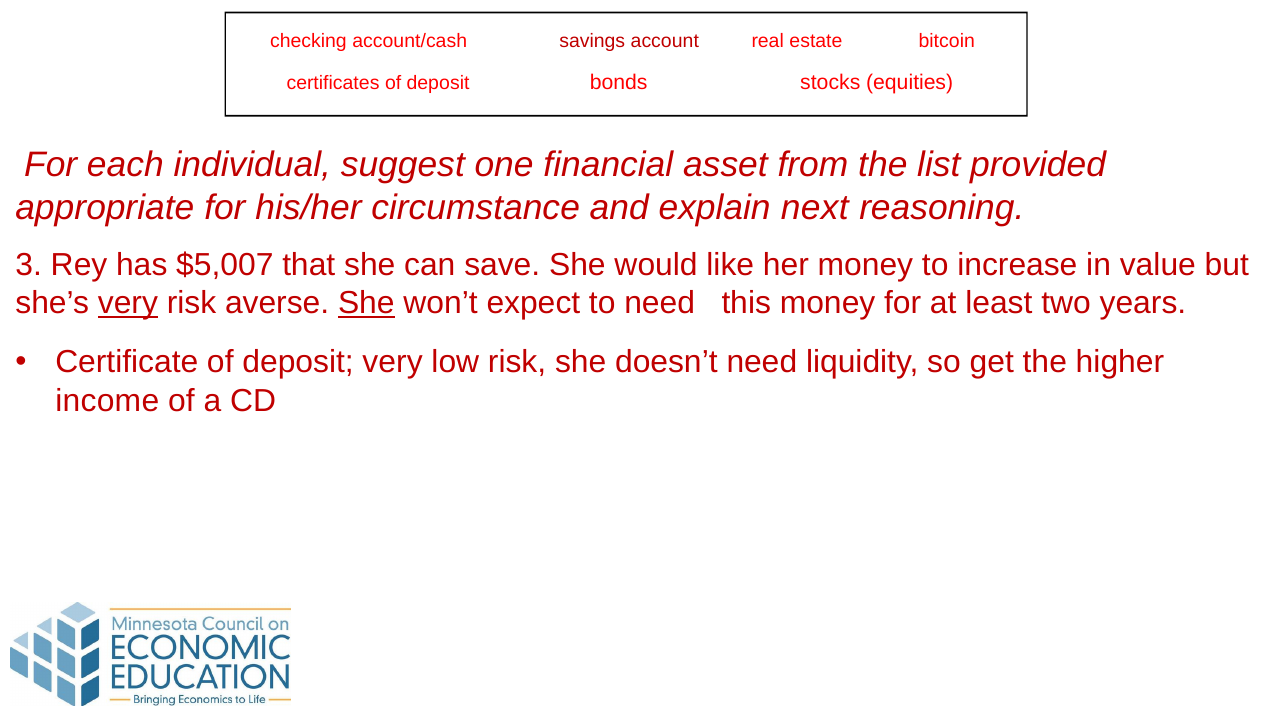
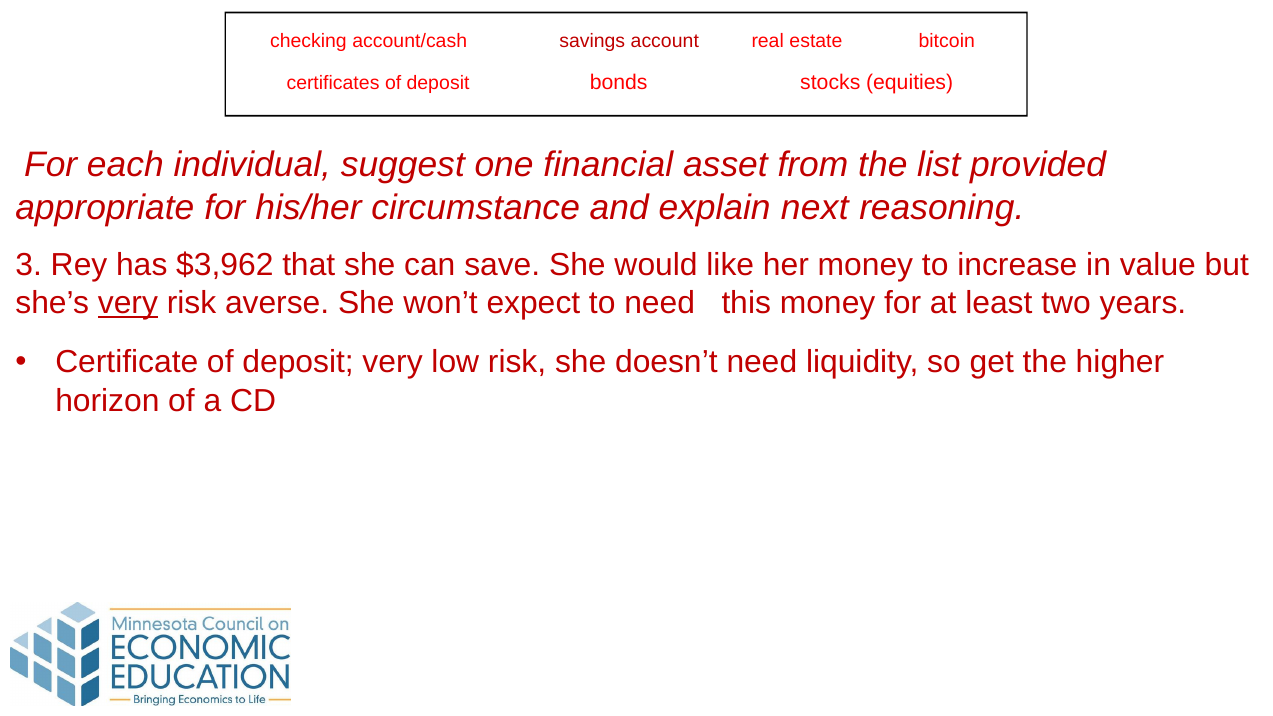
$5,007: $5,007 -> $3,962 (225, 265)
She underline: present -> none (366, 303)
income: income -> horizon (107, 401)
